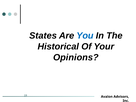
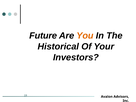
States: States -> Future (43, 36)
You colour: blue -> orange (85, 36)
Opinions: Opinions -> Investors (76, 57)
